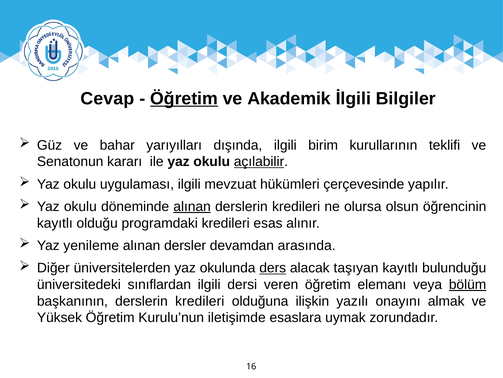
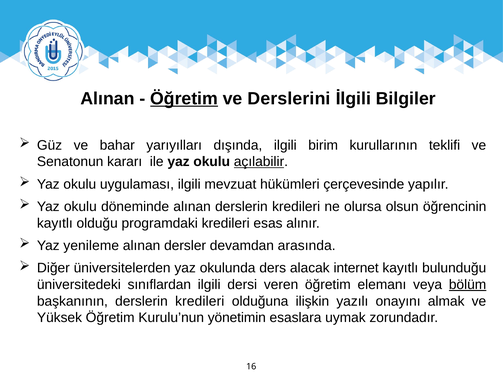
Cevap: Cevap -> Alınan (107, 98)
Akademik: Akademik -> Derslerini (289, 98)
alınan underline: present -> none (192, 206)
ders underline: present -> none (273, 268)
taşıyan: taşıyan -> internet (356, 268)
iletişimde: iletişimde -> yönetimin (237, 317)
